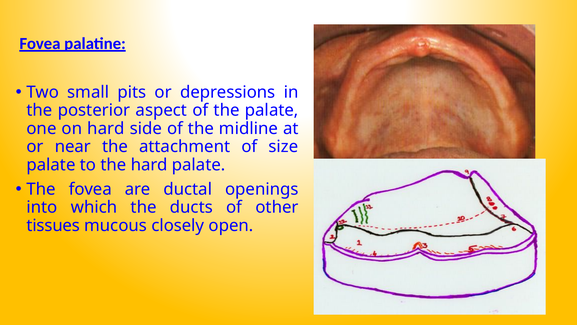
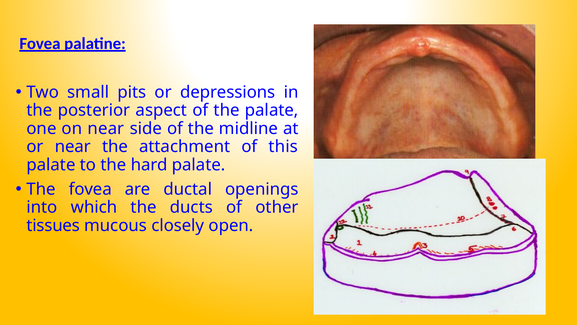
on hard: hard -> near (106, 128)
size: size -> this (283, 147)
